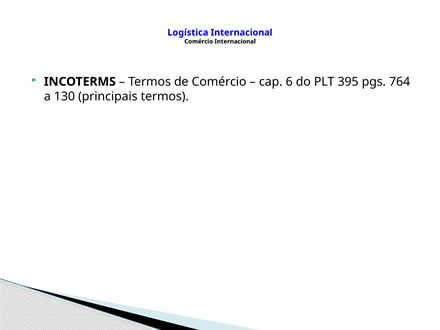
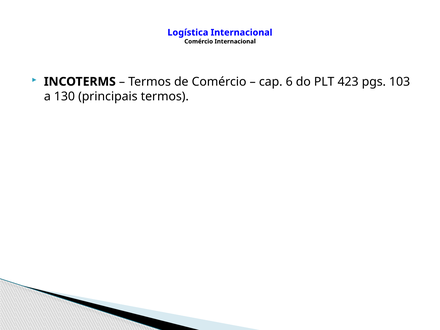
395: 395 -> 423 (348, 82)
764: 764 -> 103 (400, 82)
